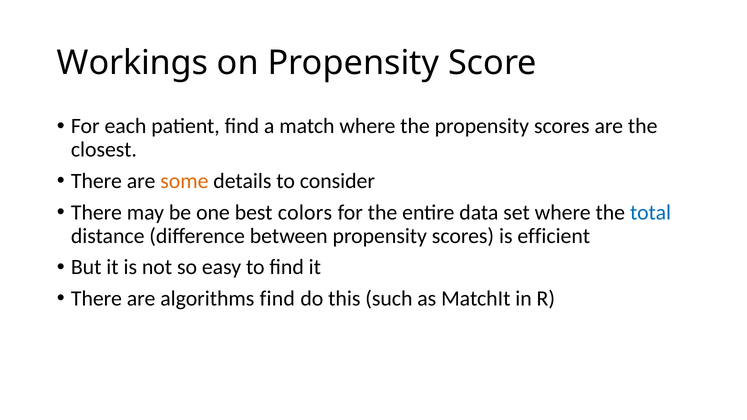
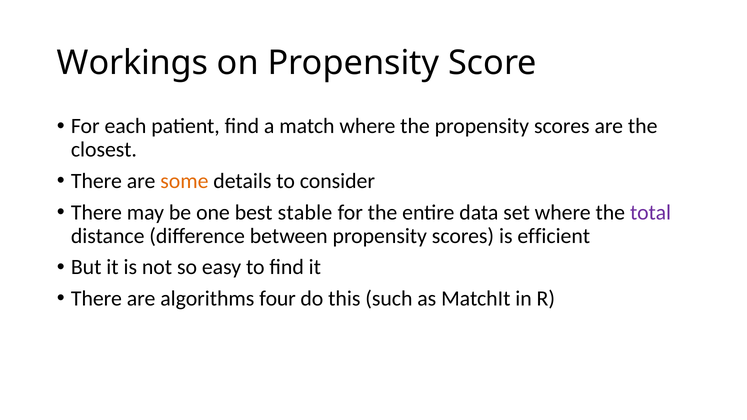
colors: colors -> stable (305, 212)
total colour: blue -> purple (651, 212)
algorithms find: find -> four (278, 299)
